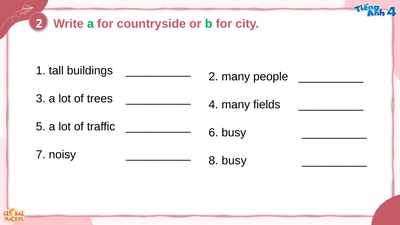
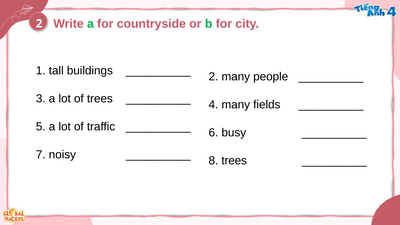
8 busy: busy -> trees (234, 161)
